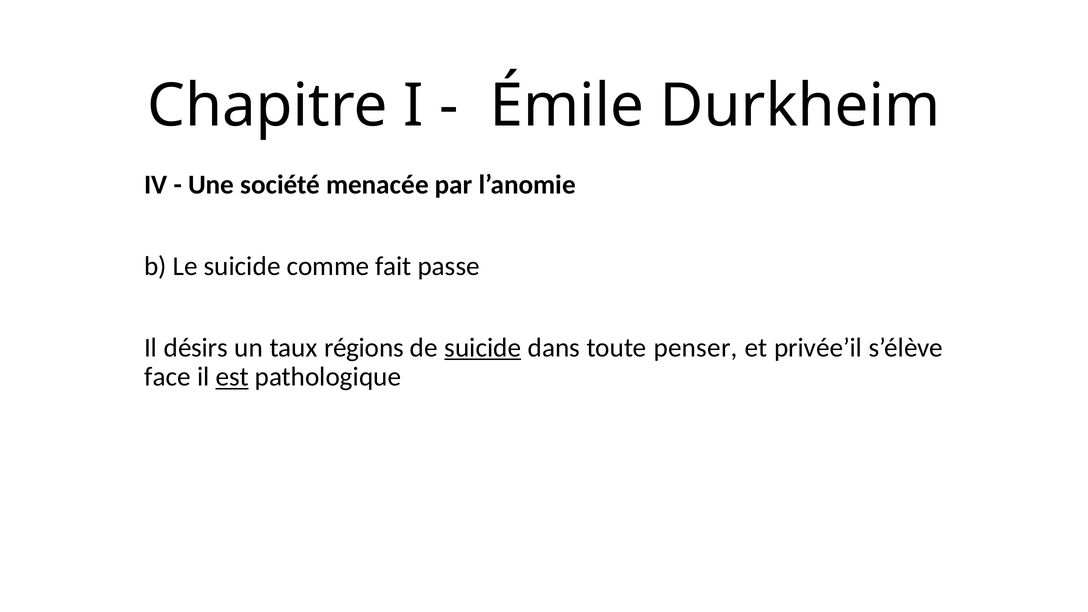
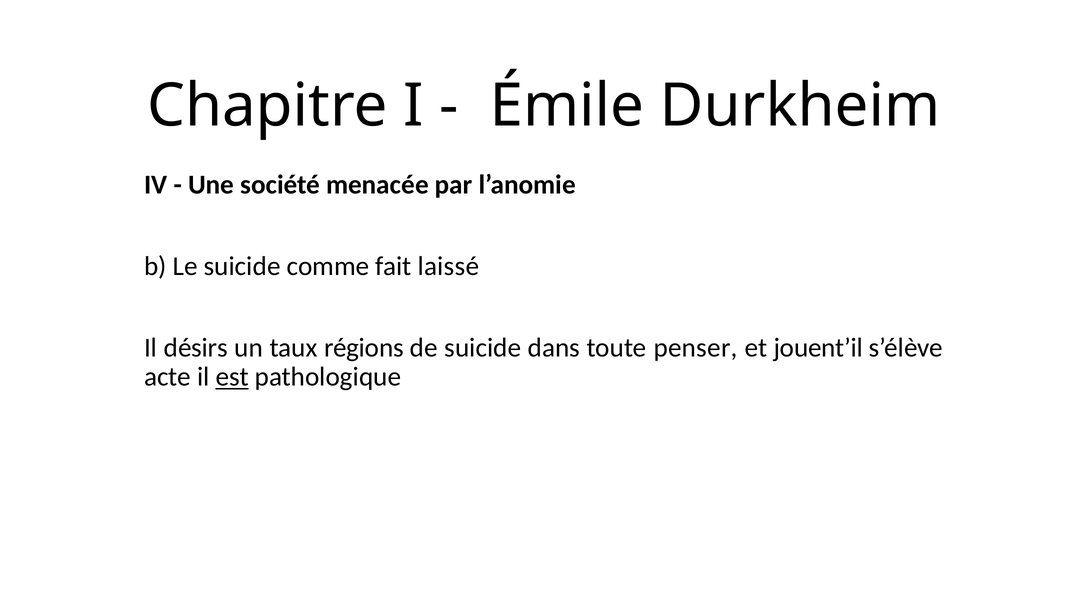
passe: passe -> laissé (448, 266)
suicide underline: present -> none (483, 348)
privée’il: privée’il -> jouent’il (818, 348)
face: face -> acte (168, 377)
